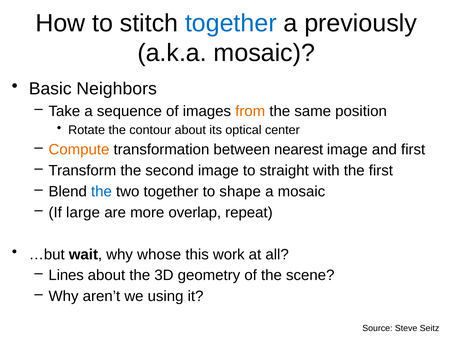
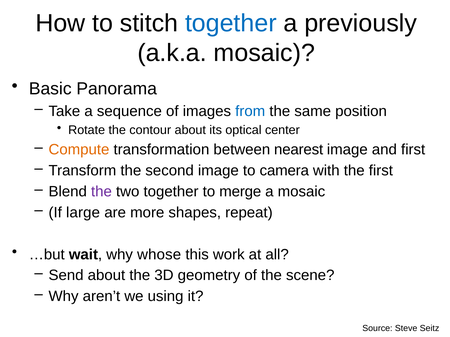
Neighbors: Neighbors -> Panorama (117, 89)
from colour: orange -> blue (250, 111)
straight: straight -> camera (284, 171)
the colour: blue -> purple (101, 192)
shape: shape -> merge (240, 192)
overlap: overlap -> shapes (195, 213)
Lines: Lines -> Send (66, 276)
